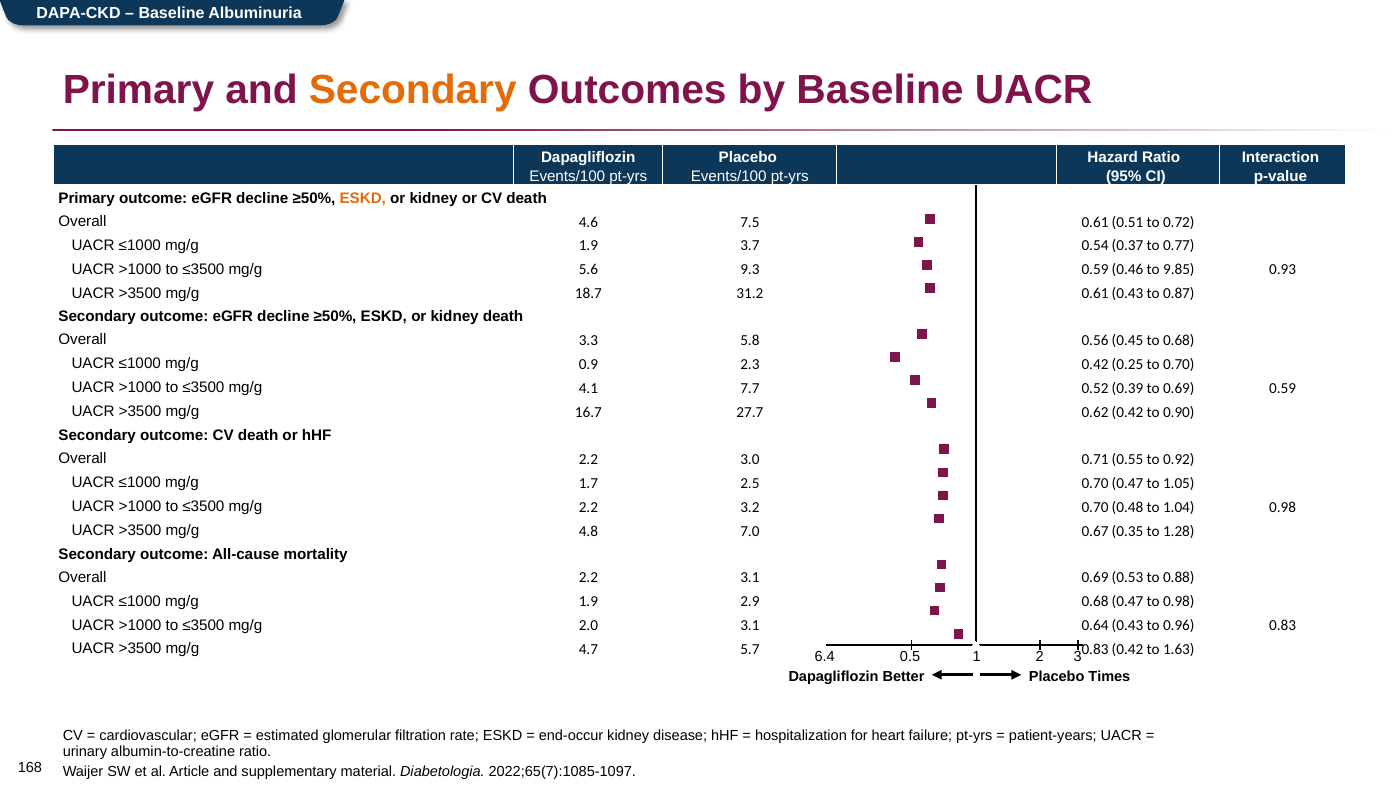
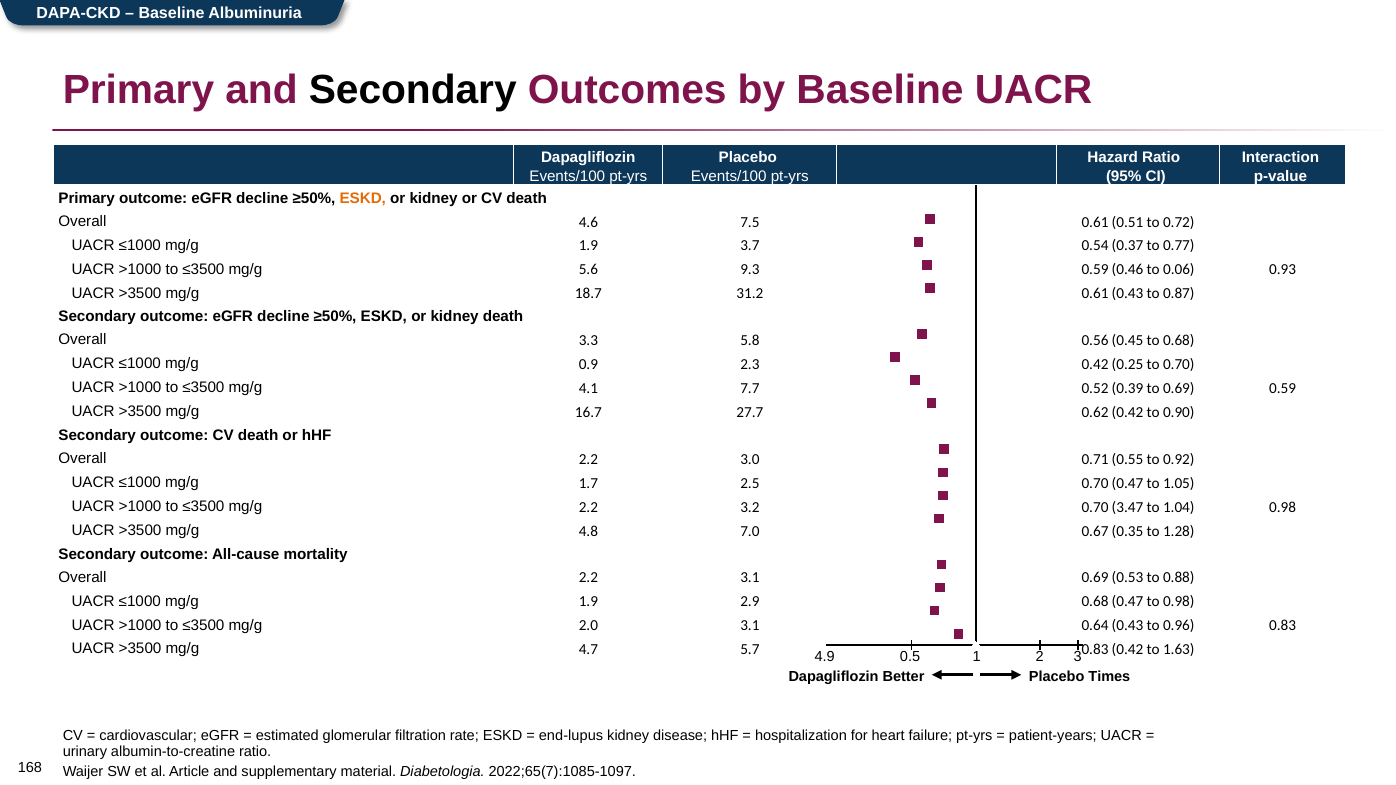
Secondary colour: orange -> black (413, 90)
9.85: 9.85 -> 0.06 (1179, 270)
0.48: 0.48 -> 3.47 (1127, 507)
6.4: 6.4 -> 4.9 (825, 657)
end-occur: end-occur -> end-lupus (571, 736)
